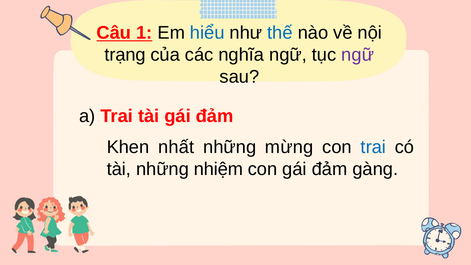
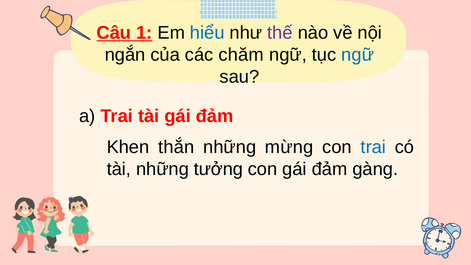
thế colour: blue -> purple (280, 33)
trạng: trạng -> ngắn (125, 55)
nghĩa: nghĩa -> chăm (241, 55)
ngữ colour: purple -> blue (358, 55)
nhất: nhất -> thắn (176, 147)
nhiệm: nhiệm -> tưởng (218, 169)
